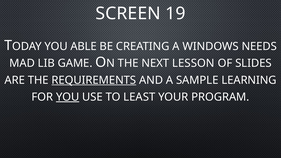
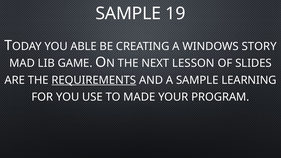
SCREEN: SCREEN -> SAMPLE (128, 14)
NEEDS: NEEDS -> STORY (259, 46)
YOU underline: present -> none (68, 97)
LEAST: LEAST -> MADE (139, 97)
